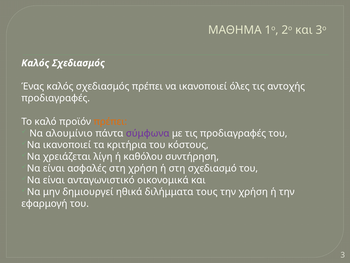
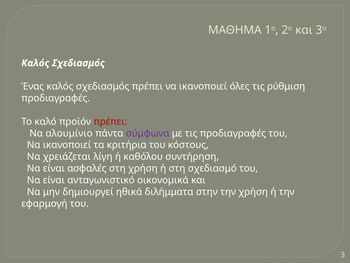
αντοχής: αντοχής -> ρύθμιση (286, 86)
πρέπει colour: orange -> red (110, 121)
τους: τους -> στην (207, 191)
